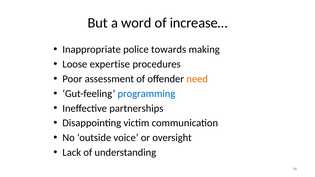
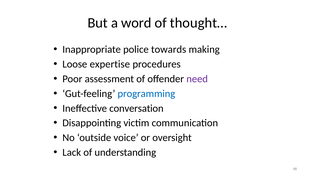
increase…: increase… -> thought… (199, 23)
need colour: orange -> purple (197, 79)
partnerships: partnerships -> conversation (136, 108)
